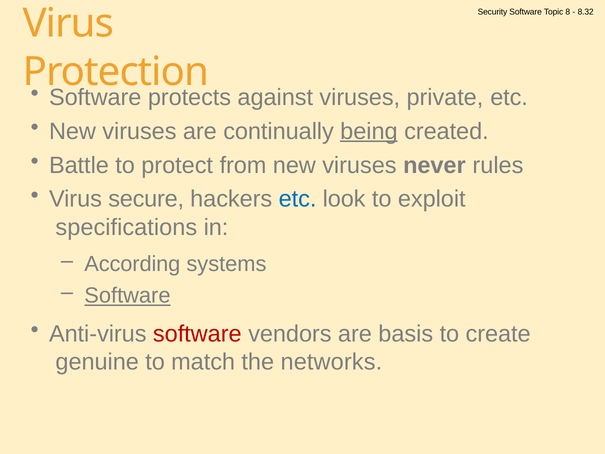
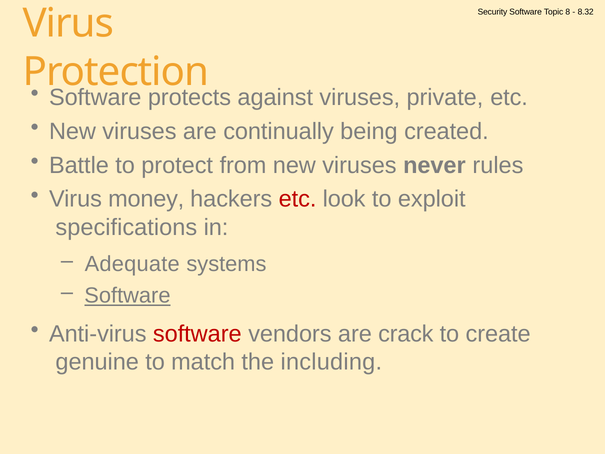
being underline: present -> none (369, 131)
secure: secure -> money (146, 199)
etc colour: blue -> red (298, 199)
According: According -> Adequate (132, 264)
basis: basis -> crack (406, 334)
networks: networks -> including (331, 362)
